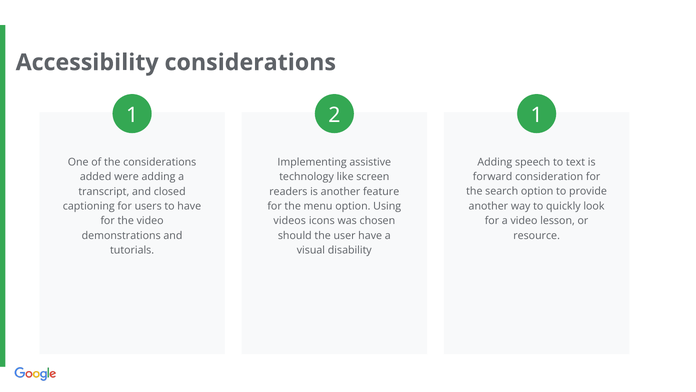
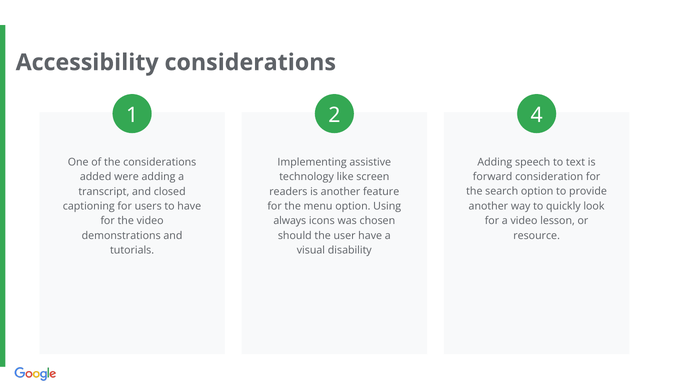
2 1: 1 -> 4 (537, 115)
videos: videos -> always (290, 221)
